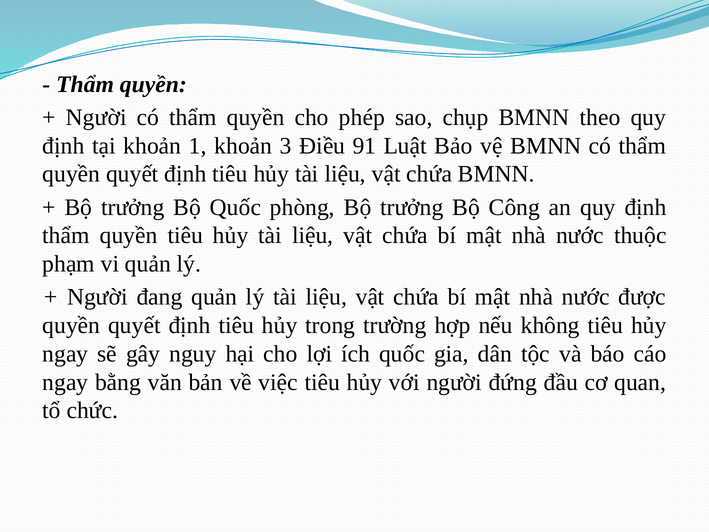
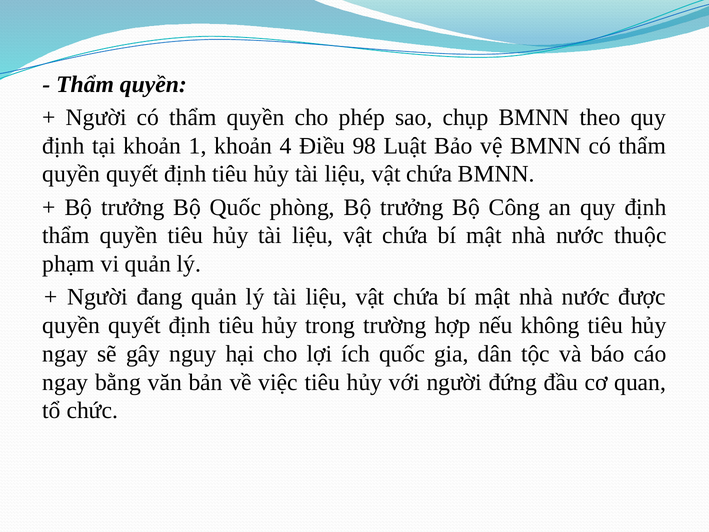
3: 3 -> 4 (286, 146)
91: 91 -> 98 (364, 146)
